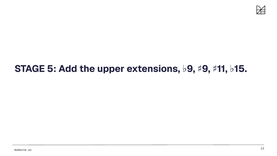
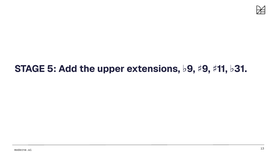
15: 15 -> 31 (241, 69)
